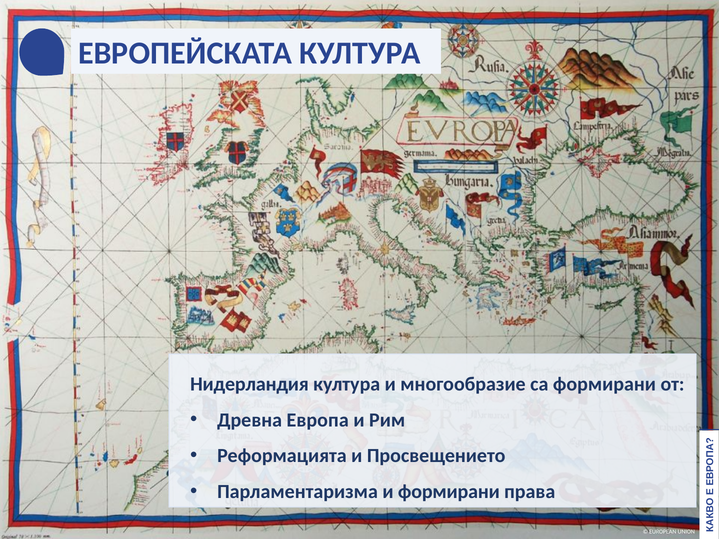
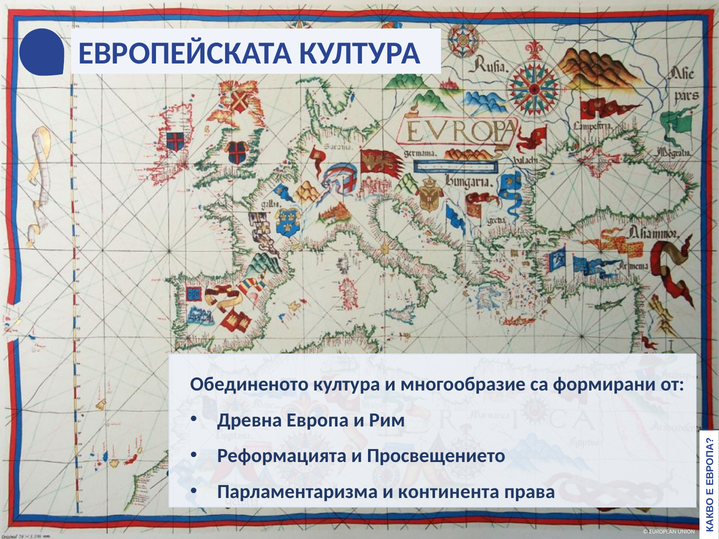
Нидерландия: Нидерландия -> Обединеното (249, 384)
и формирани: формирани -> континента (449, 492)
